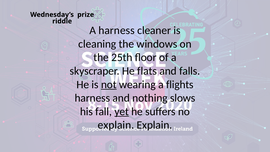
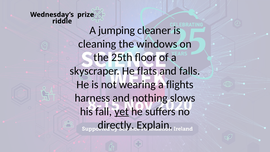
A harness: harness -> jumping (117, 30)
not underline: present -> none (109, 84)
explain: explain -> directly (116, 125)
